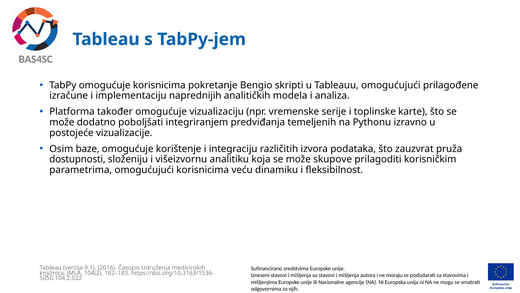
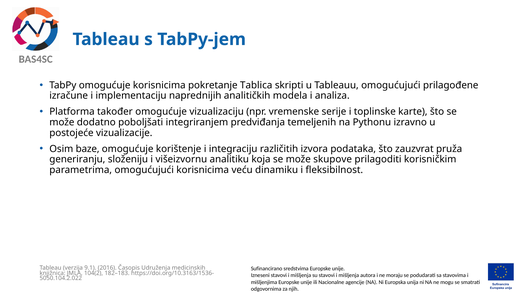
Bengio: Bengio -> Tablica (256, 85)
dostupnosti: dostupnosti -> generiranju (77, 159)
